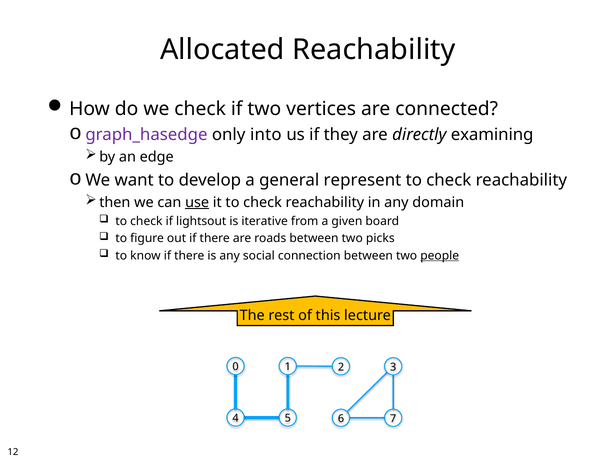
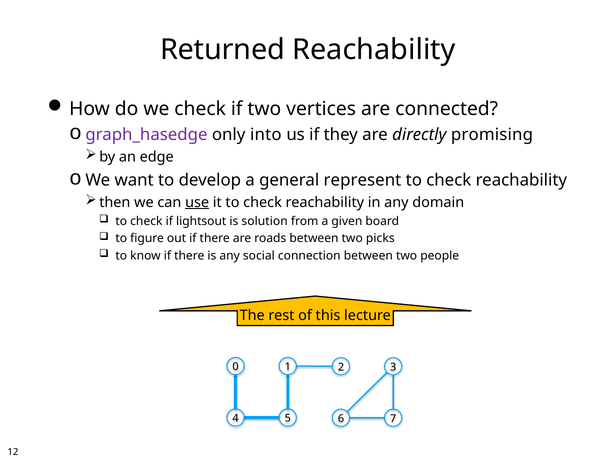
Allocated: Allocated -> Returned (222, 50)
examining: examining -> promising (492, 135)
iterative: iterative -> solution (265, 221)
people underline: present -> none (440, 256)
